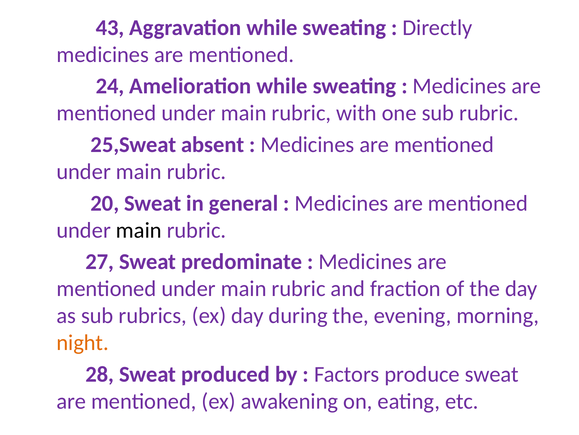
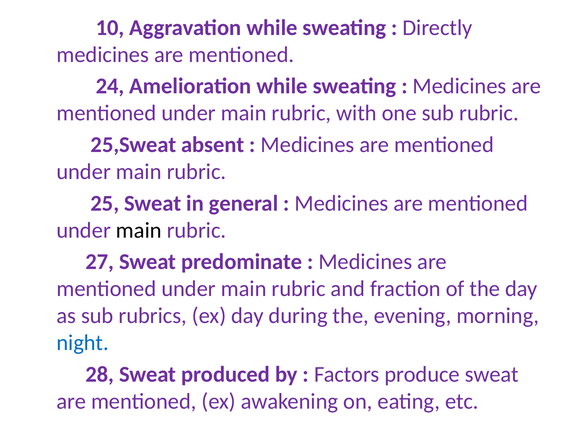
43: 43 -> 10 (110, 28)
20: 20 -> 25 (105, 203)
night colour: orange -> blue (83, 342)
